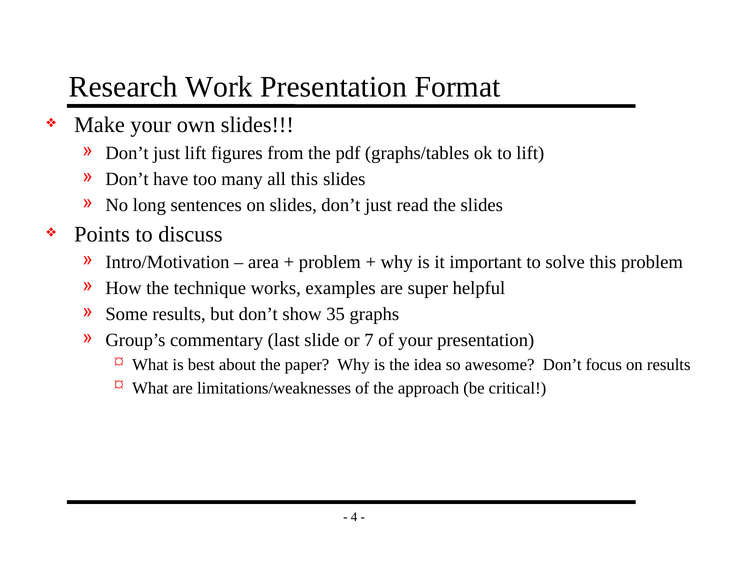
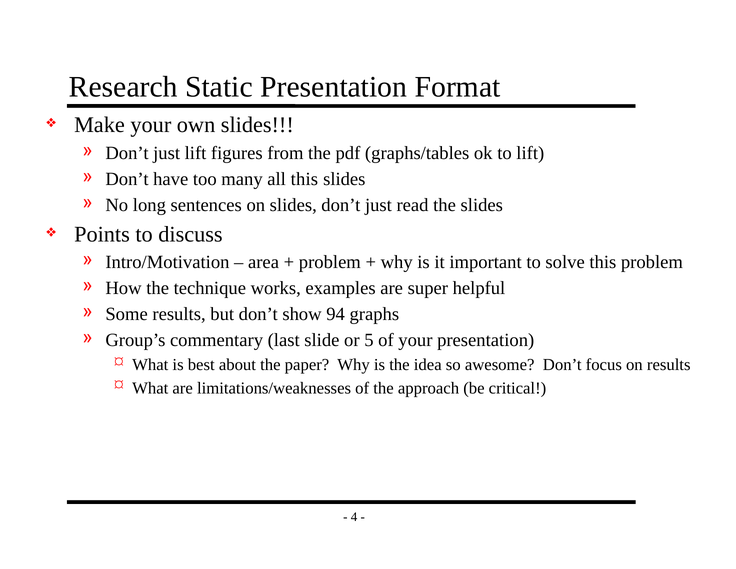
Work: Work -> Static (219, 87)
35: 35 -> 94 (336, 314)
7: 7 -> 5 (369, 340)
